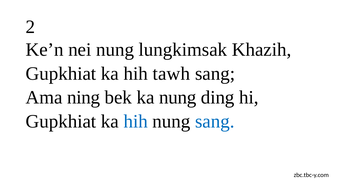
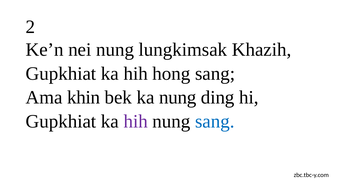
tawh: tawh -> hong (171, 74)
ning: ning -> khin (84, 98)
hih colour: blue -> purple (136, 122)
